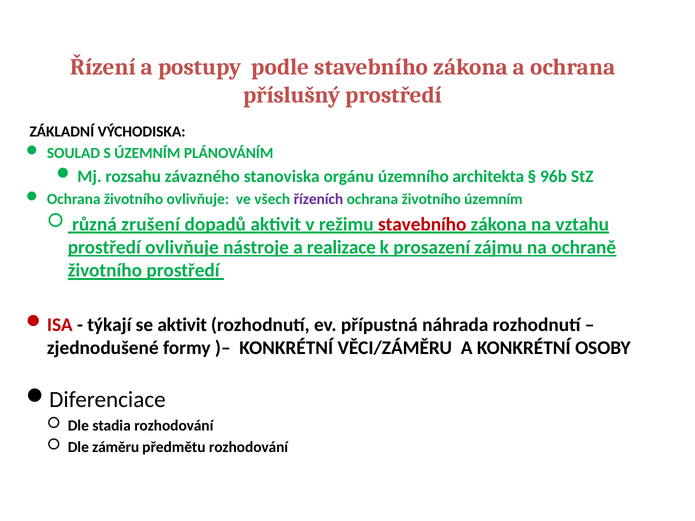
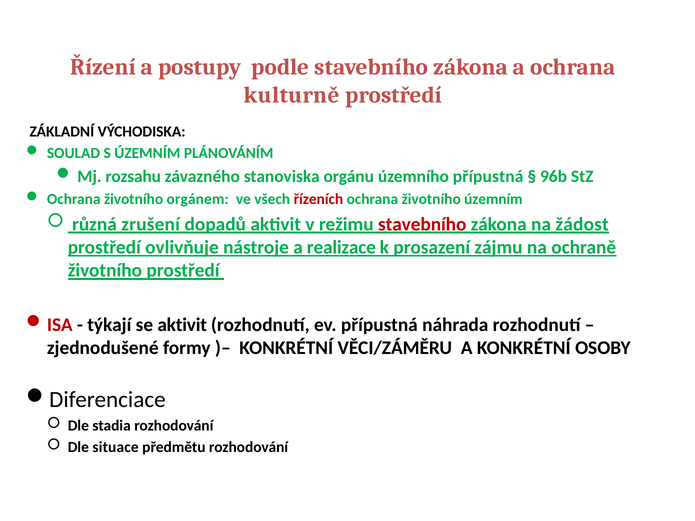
příslušný: příslušný -> kulturně (292, 95)
územního architekta: architekta -> přípustná (488, 177)
životního ovlivňuje: ovlivňuje -> orgánem (198, 199)
řízeních colour: purple -> red (318, 199)
vztahu: vztahu -> žádost (582, 224)
záměru: záměru -> situace (116, 447)
